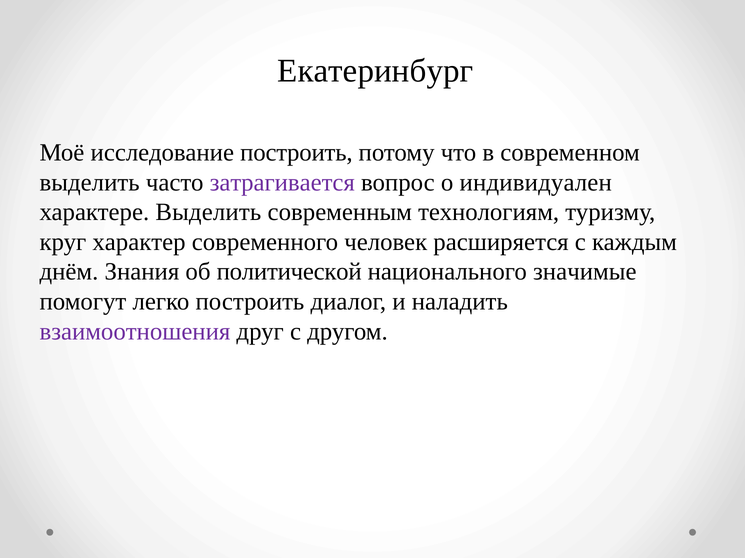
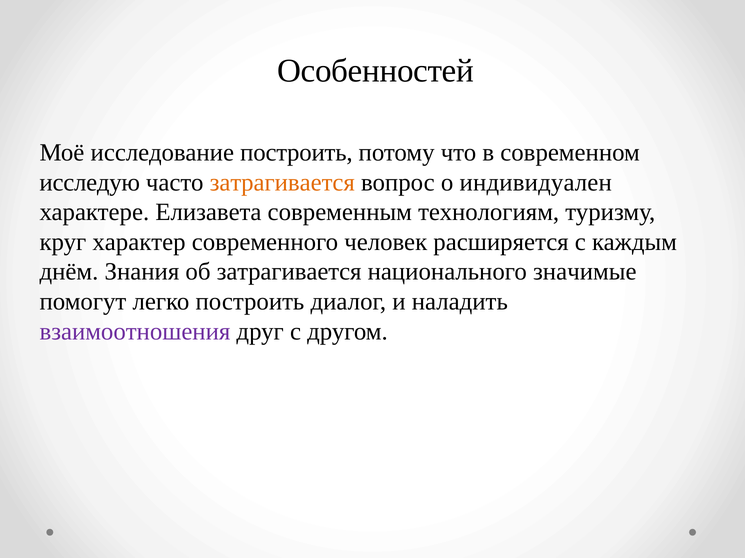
Екатеринбург: Екатеринбург -> Особенностей (376, 71)
выделить: выделить -> исследую (90, 183)
затрагивается colour: purple -> orange (282, 183)
характере Выделить: Выделить -> Елизавета (208, 213)
об политической: политической -> затрагивается (289, 272)
